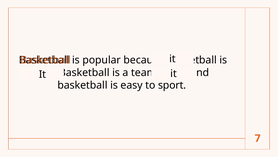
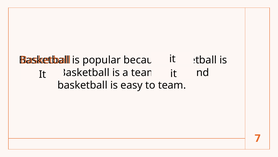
to sport: sport -> team (172, 85)
